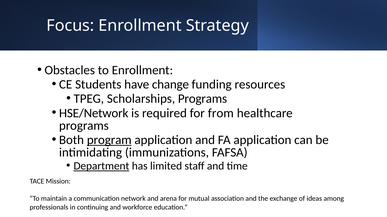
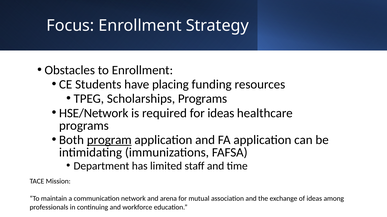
change: change -> placing (170, 85)
for from: from -> ideas (221, 113)
Department underline: present -> none (101, 167)
